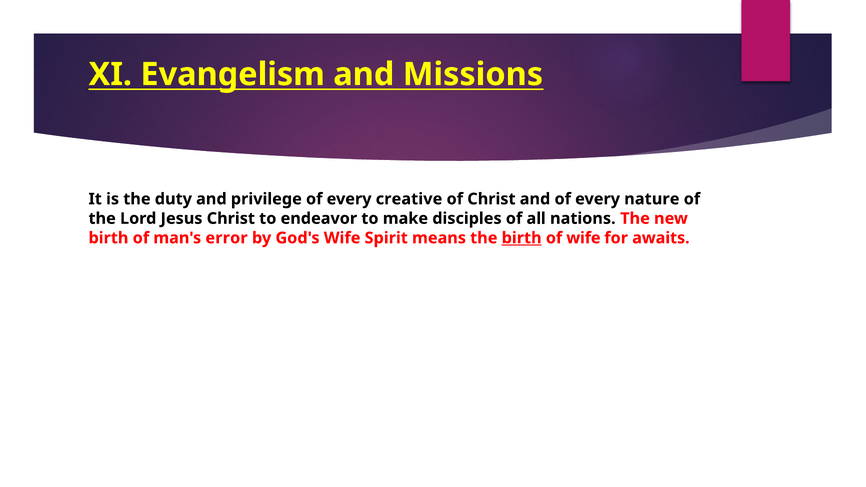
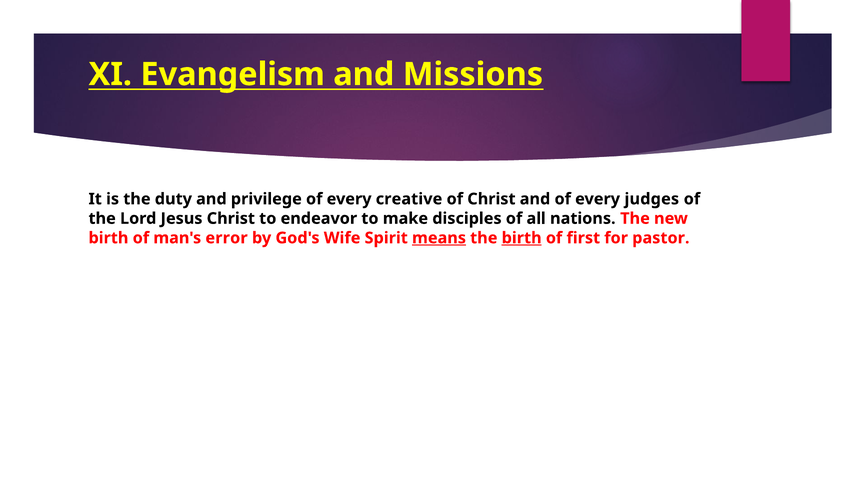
nature: nature -> judges (652, 199)
means underline: none -> present (439, 238)
of wife: wife -> first (583, 238)
awaits: awaits -> pastor (661, 238)
